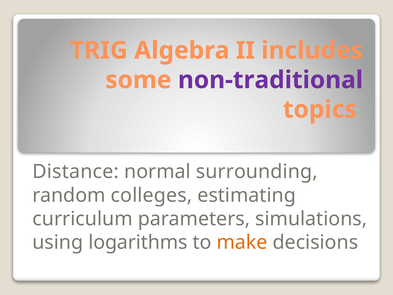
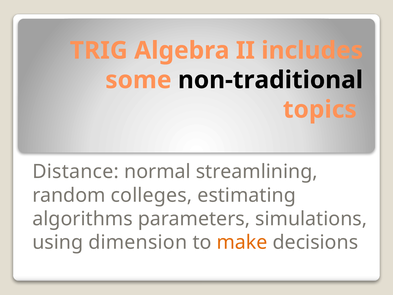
non-traditional colour: purple -> black (271, 80)
surrounding: surrounding -> streamlining (257, 172)
curriculum: curriculum -> algorithms (83, 219)
logarithms: logarithms -> dimension (138, 242)
